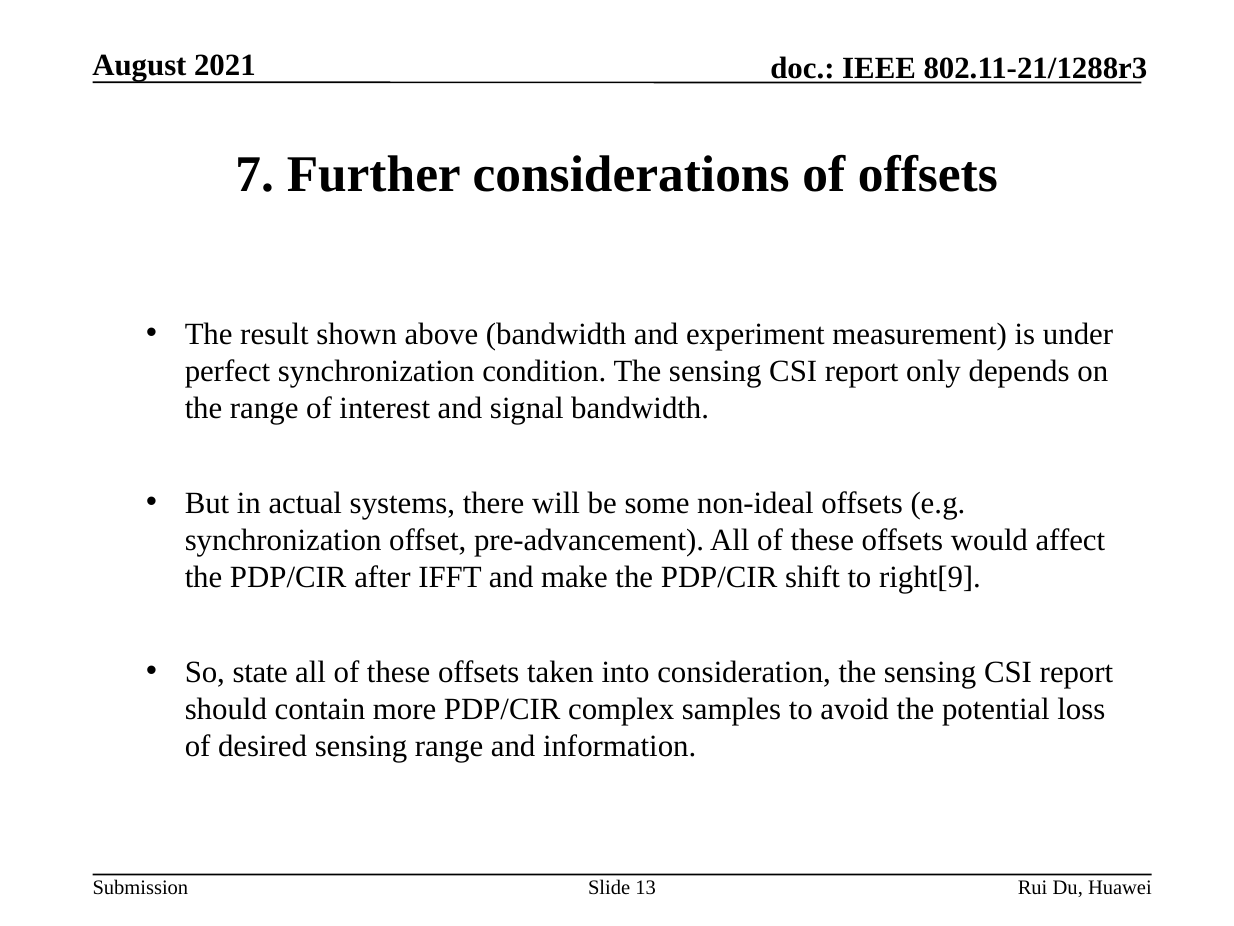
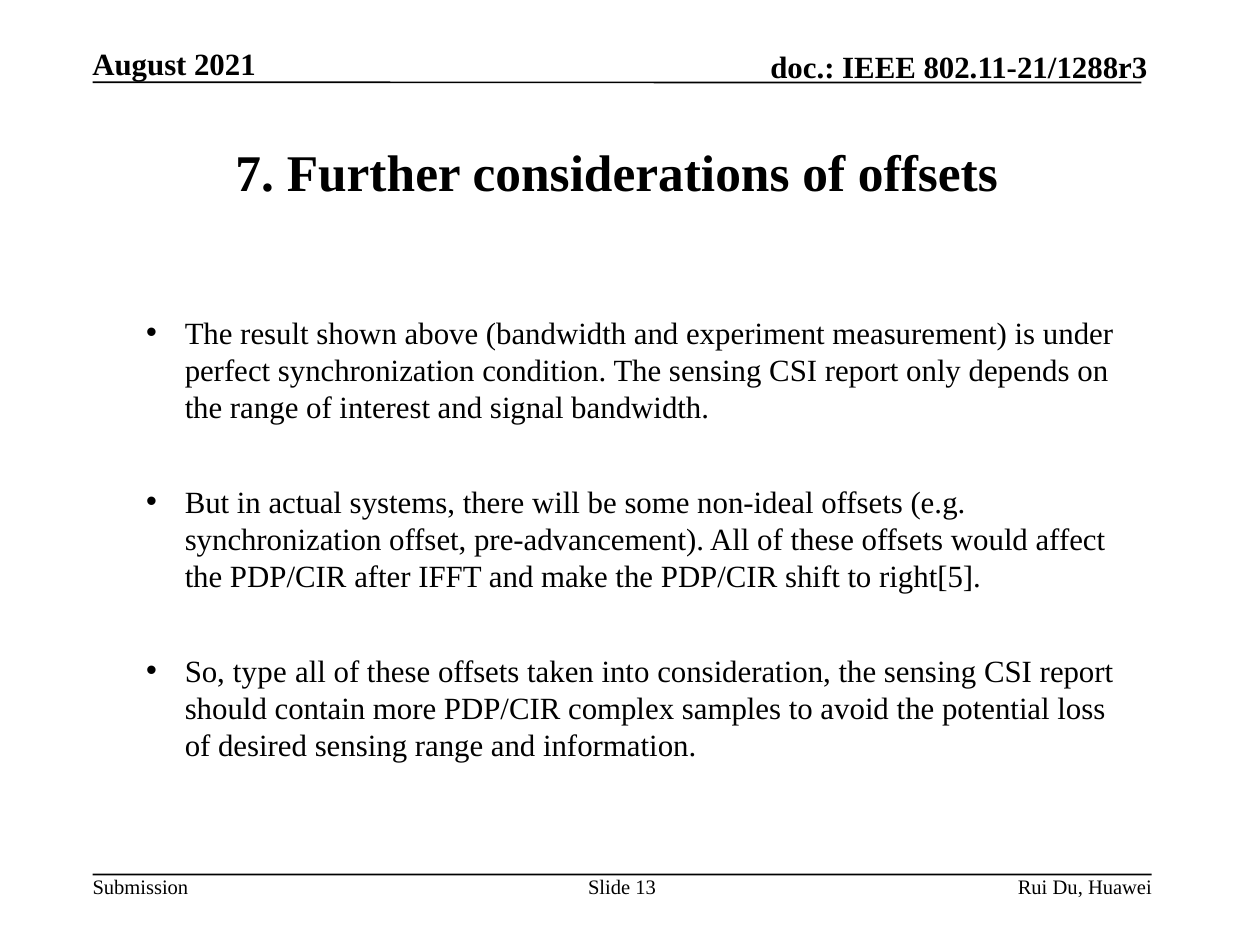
right[9: right[9 -> right[5 (930, 577)
state: state -> type (260, 672)
